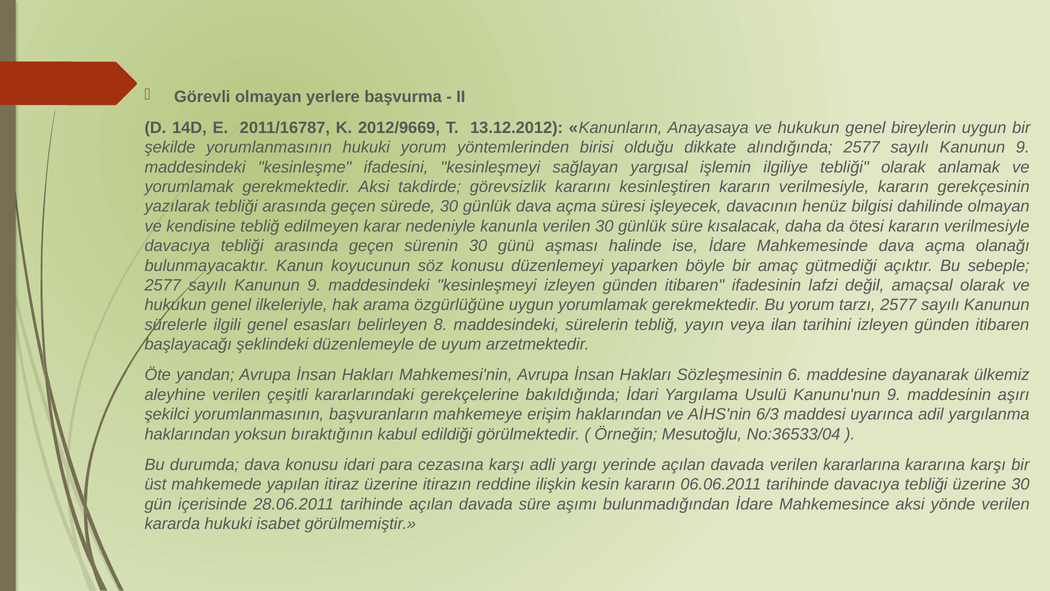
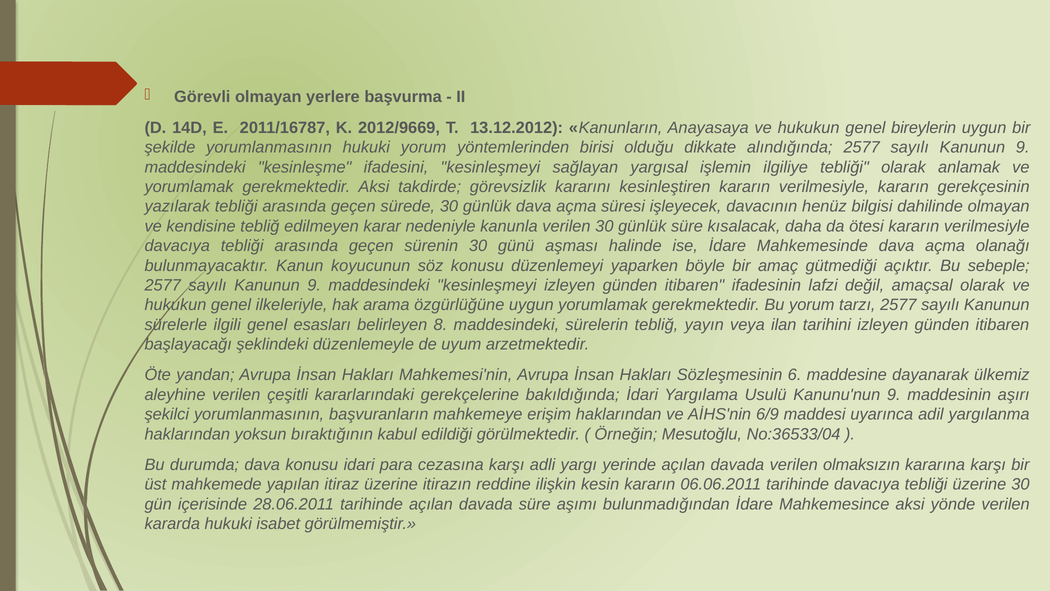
6/3: 6/3 -> 6/9 (767, 414)
kararlarına: kararlarına -> olmaksızın (862, 465)
